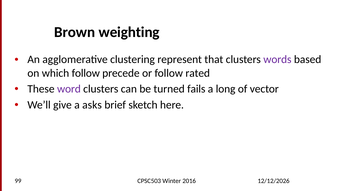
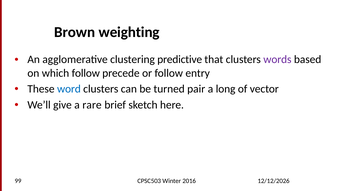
represent: represent -> predictive (180, 59)
rated: rated -> entry (198, 73)
word colour: purple -> blue (69, 89)
fails: fails -> pair (196, 89)
asks: asks -> rare (92, 105)
